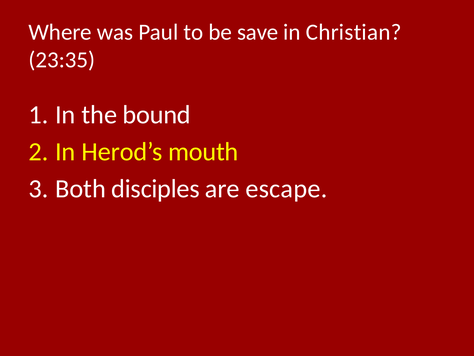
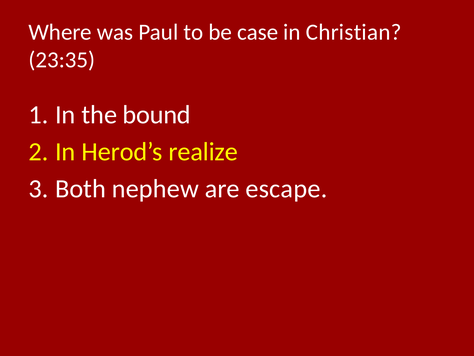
save: save -> case (258, 32)
mouth: mouth -> realize (203, 152)
disciples: disciples -> nephew (155, 188)
